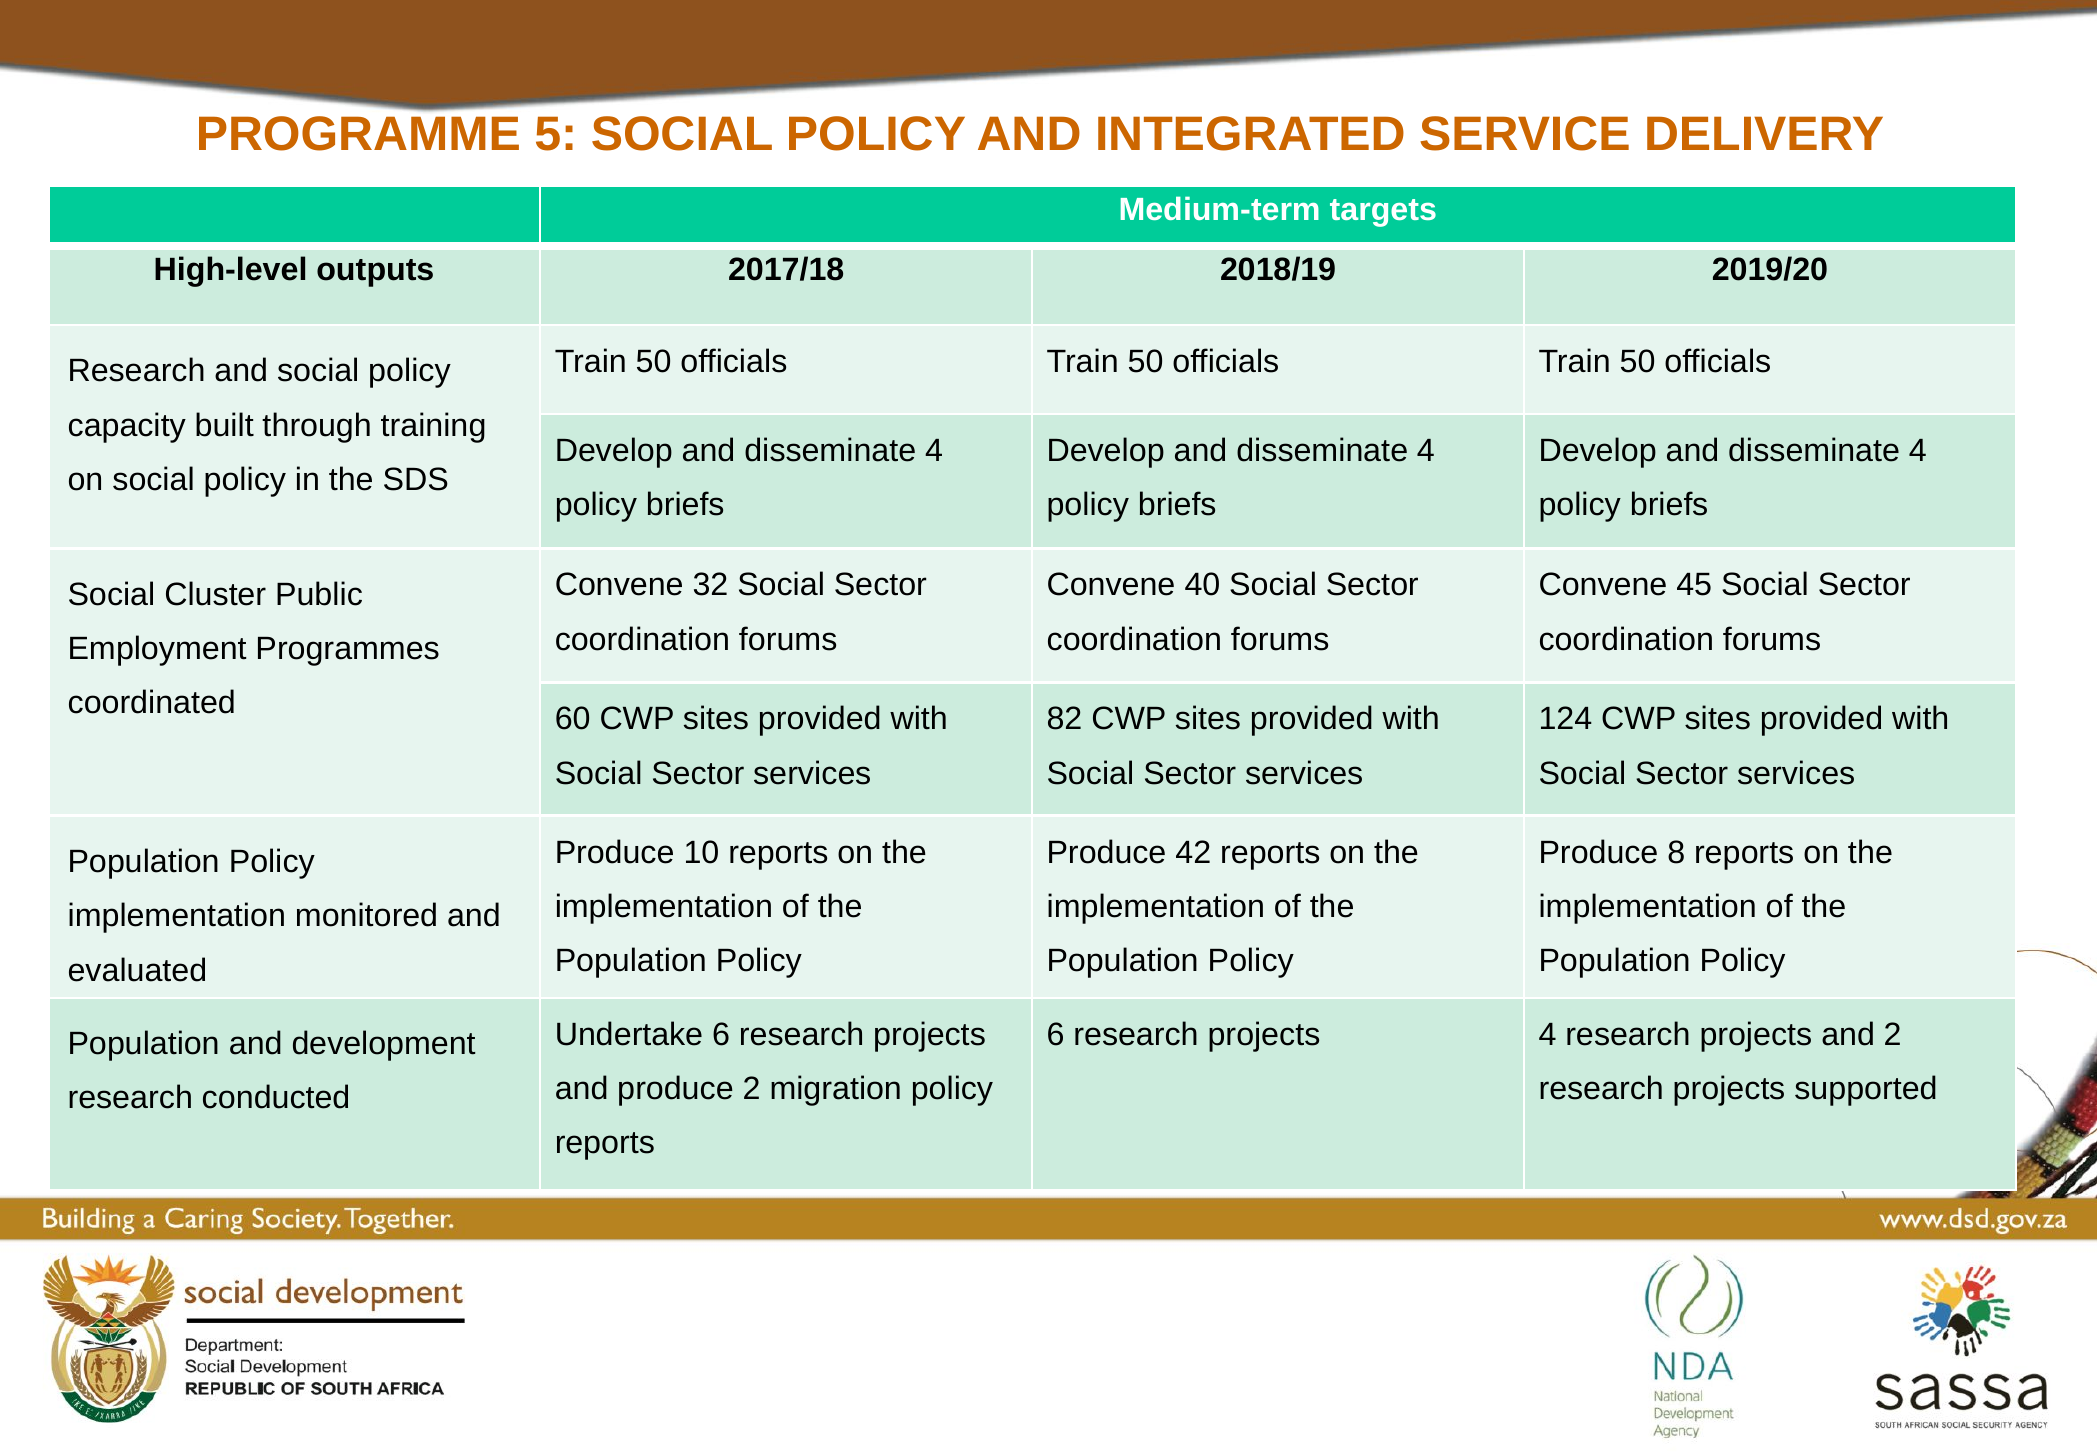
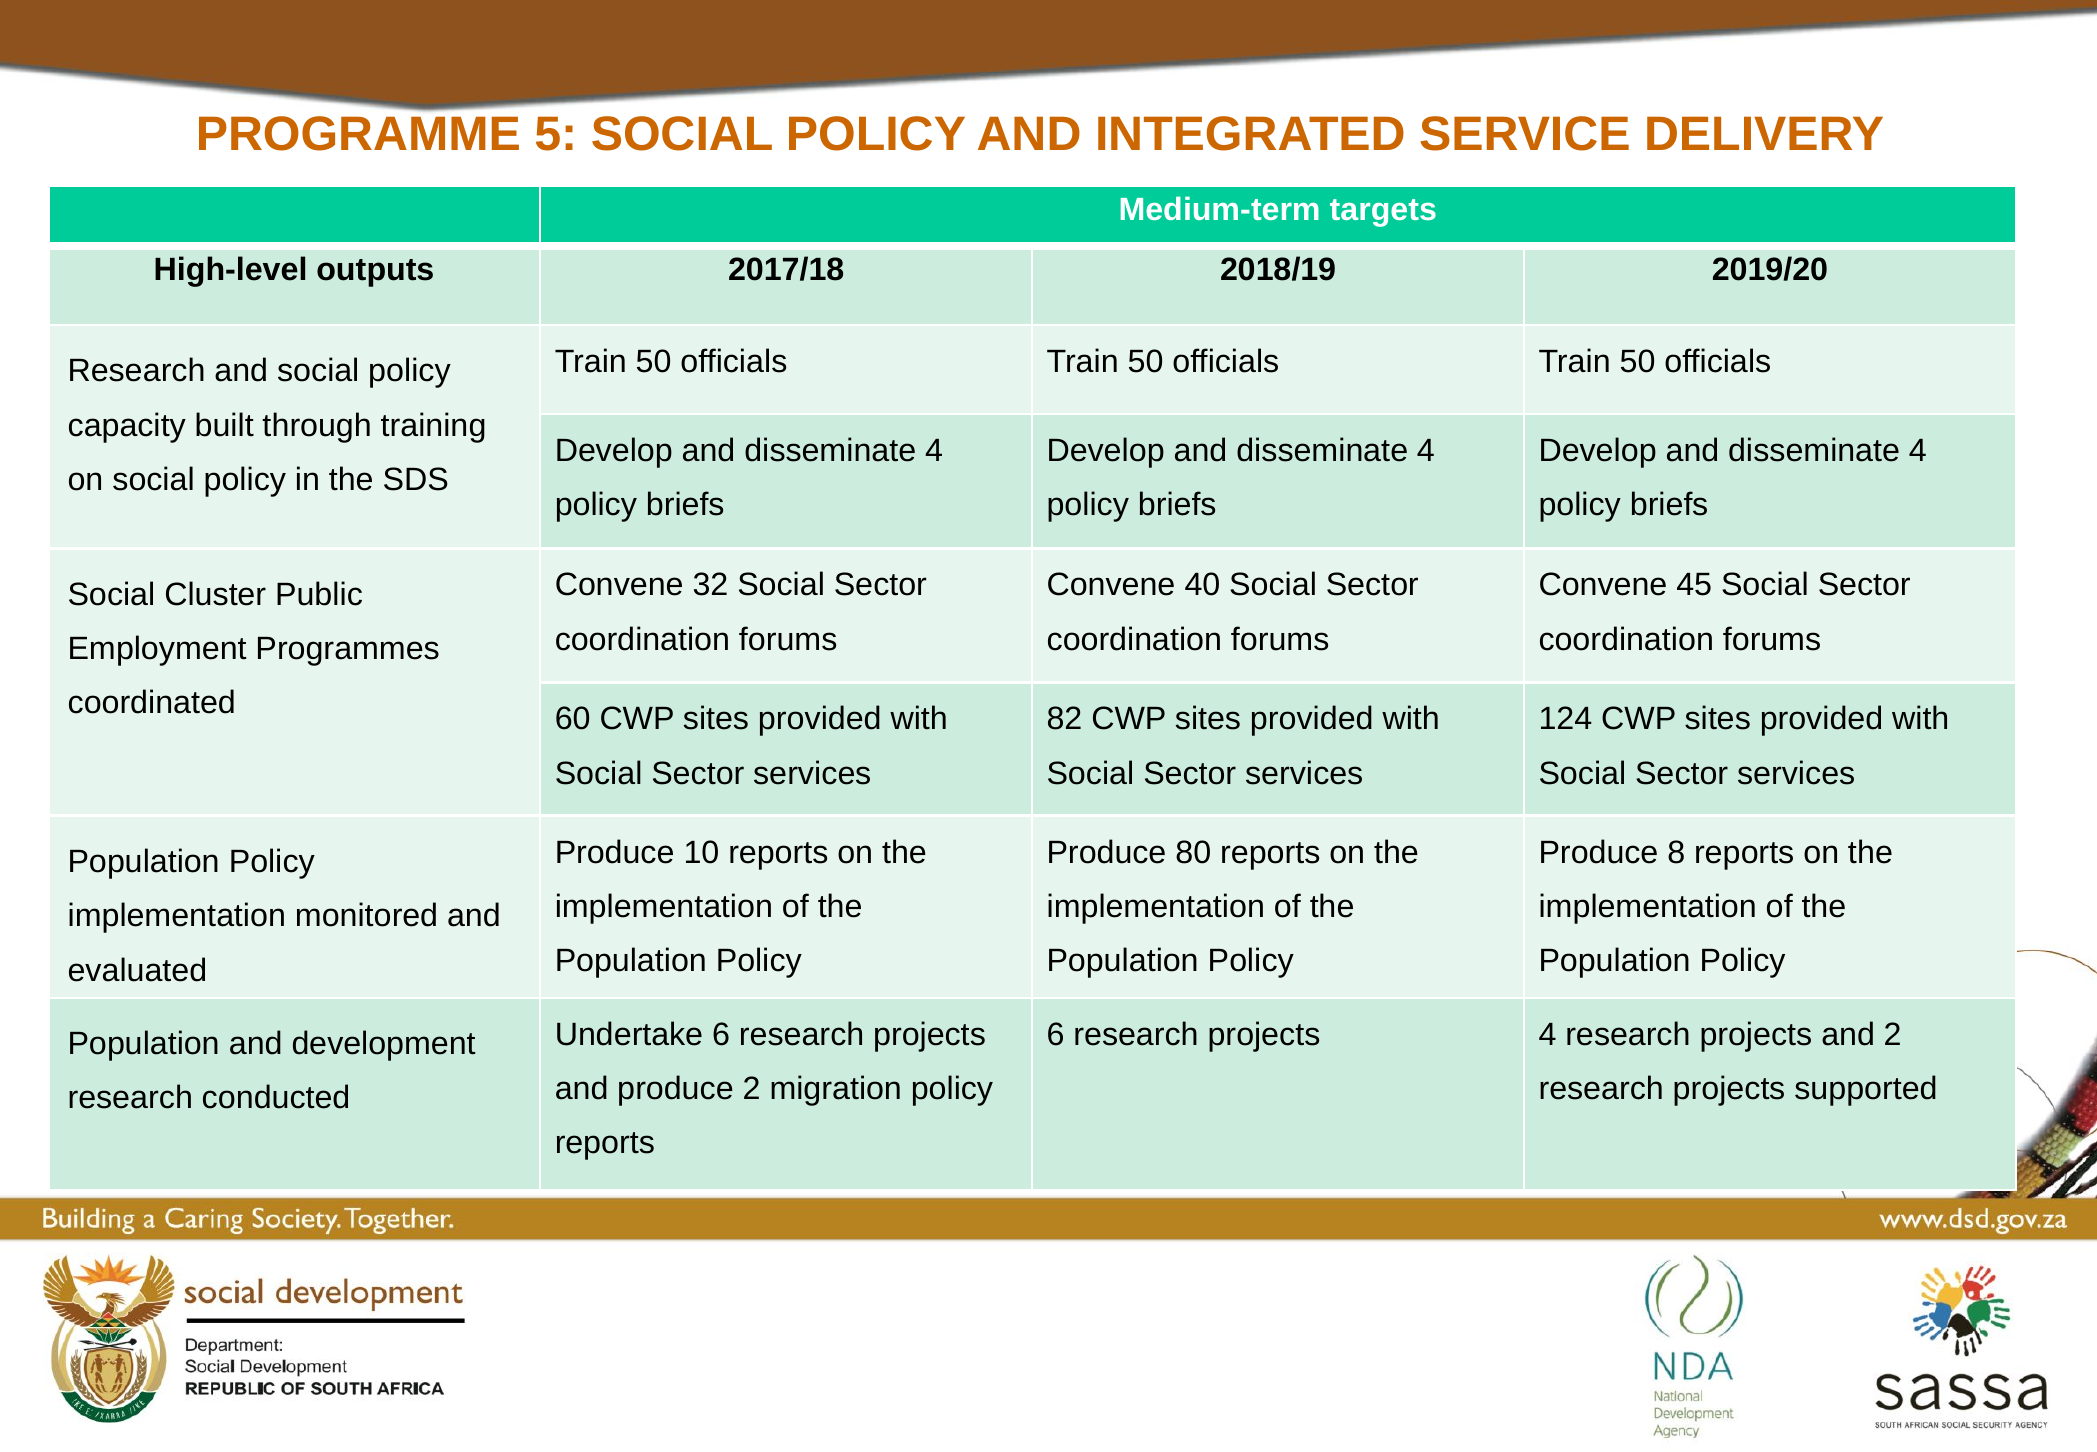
42: 42 -> 80 (1193, 852)
